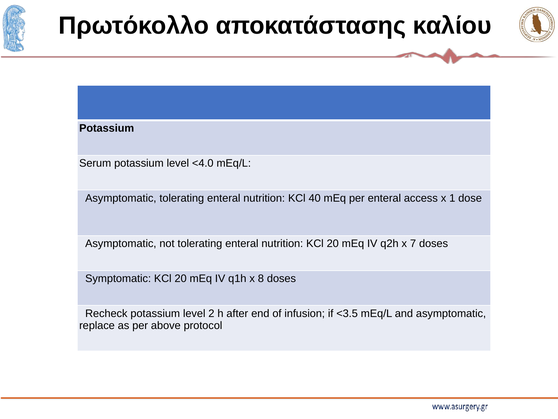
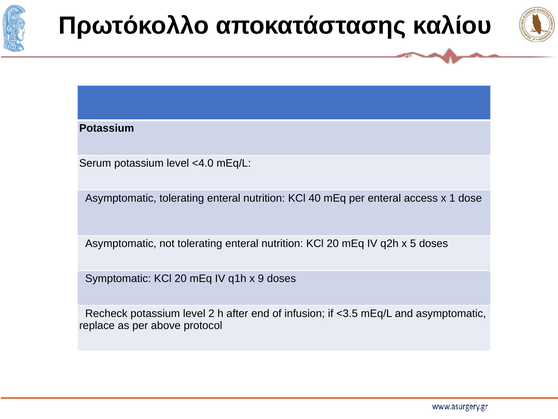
7: 7 -> 5 (413, 243)
8: 8 -> 9 (261, 278)
